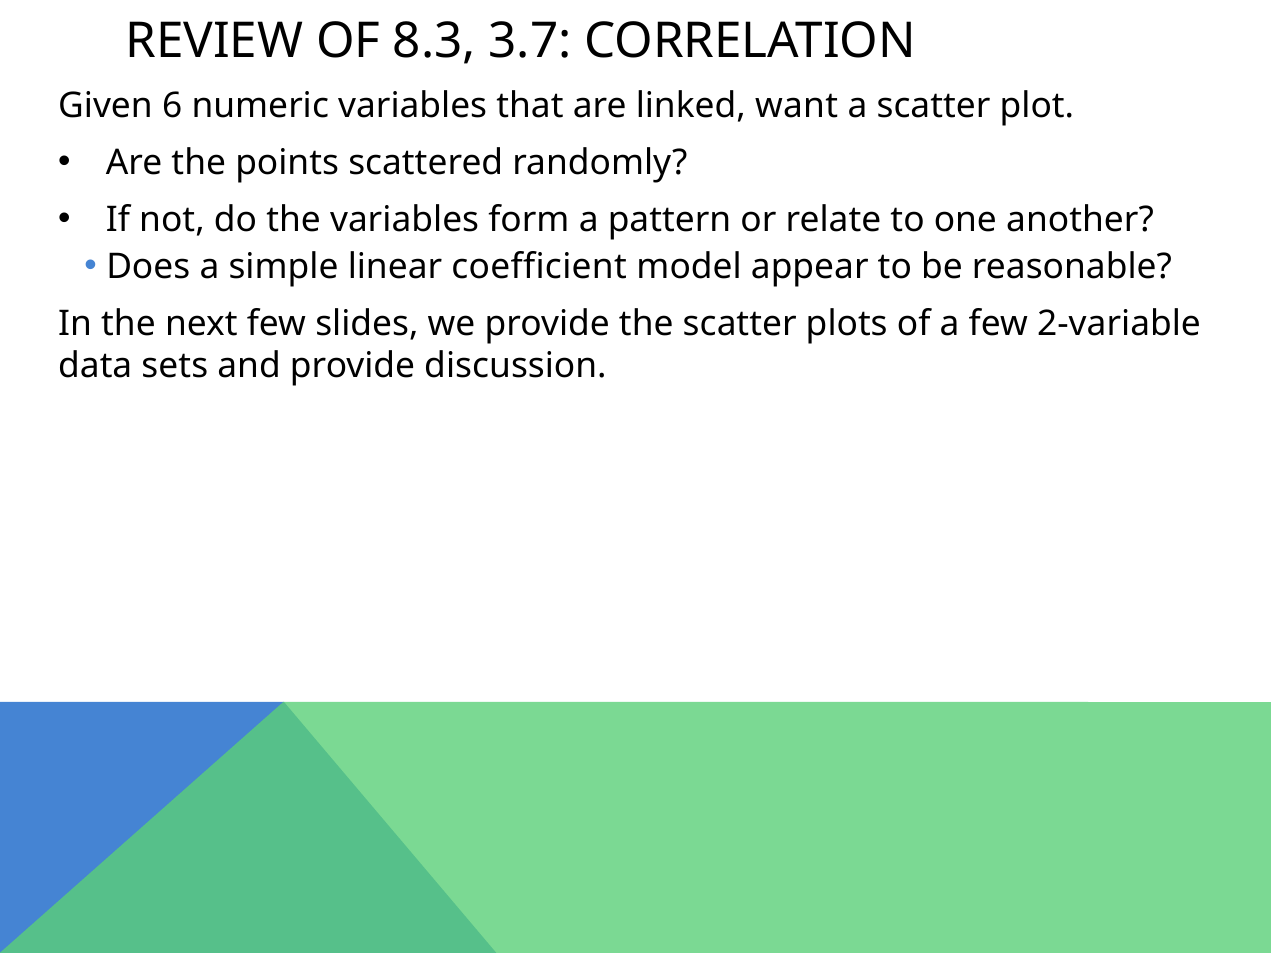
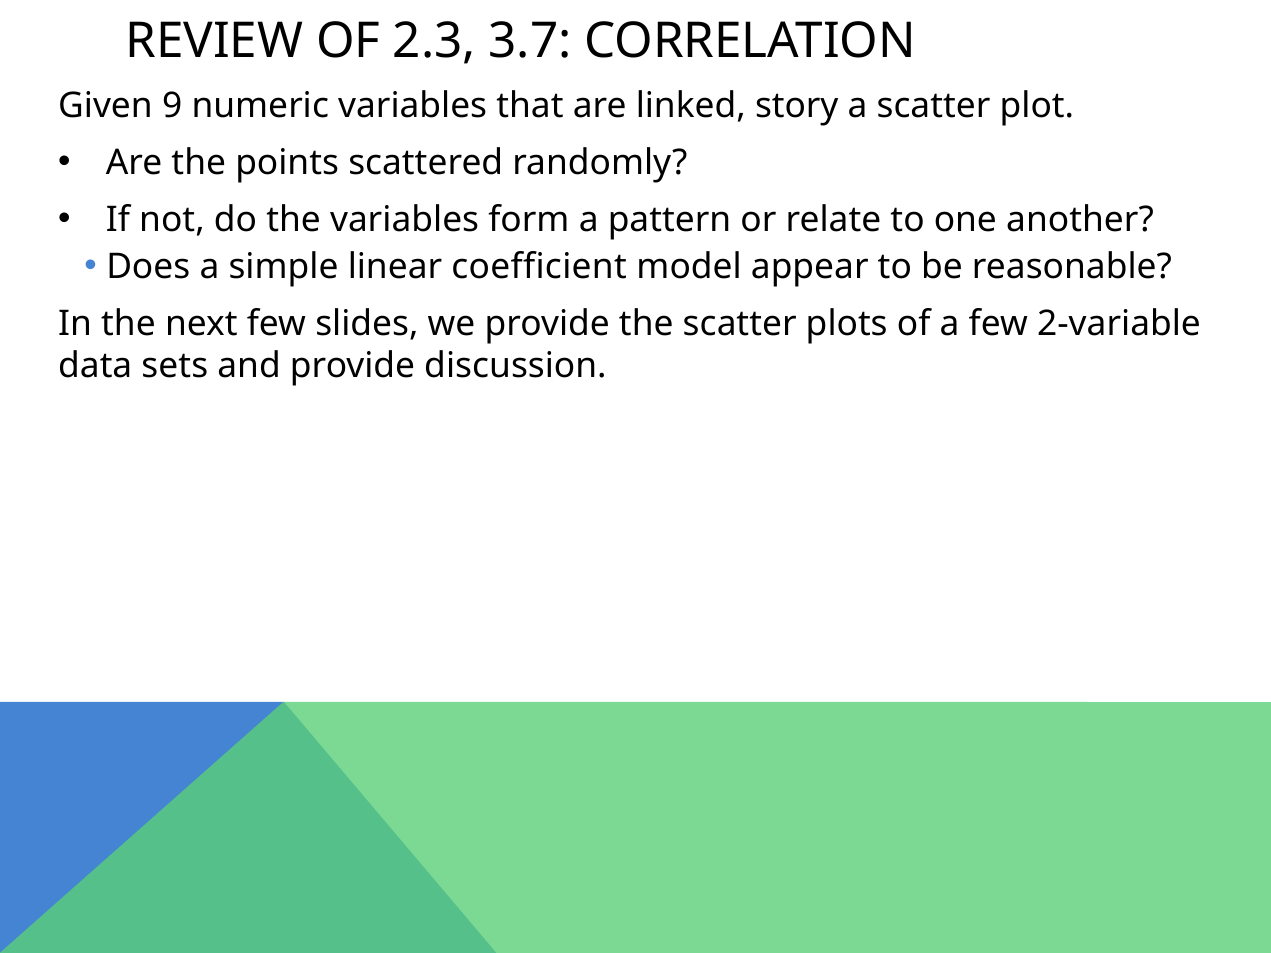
8.3: 8.3 -> 2.3 (434, 42)
6: 6 -> 9 (172, 106)
want: want -> story (797, 106)
